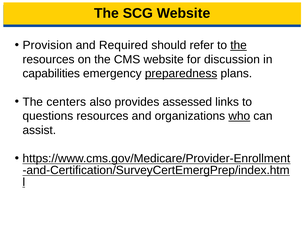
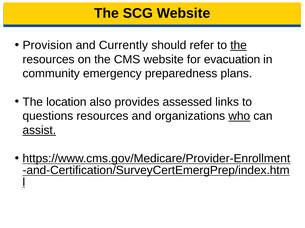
Required: Required -> Currently (123, 45)
discussion: discussion -> evacuation (232, 60)
capabilities: capabilities -> community (51, 74)
preparedness underline: present -> none (181, 74)
centers: centers -> location (66, 102)
assist underline: none -> present (39, 131)
